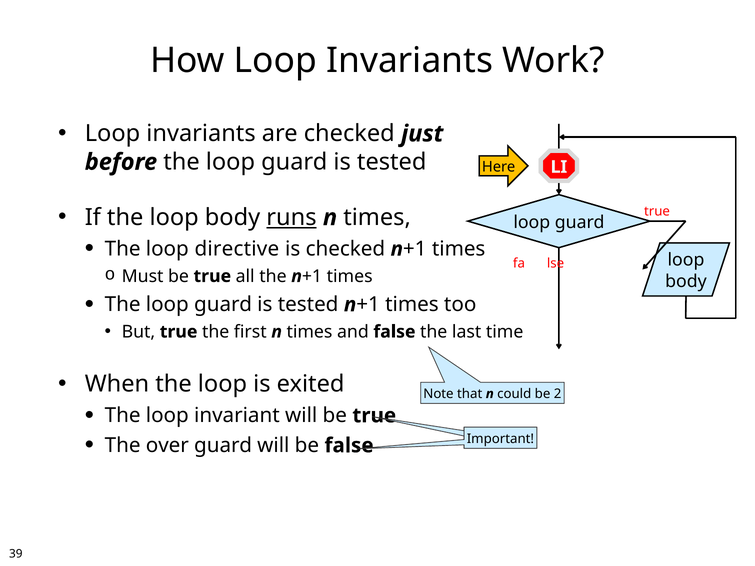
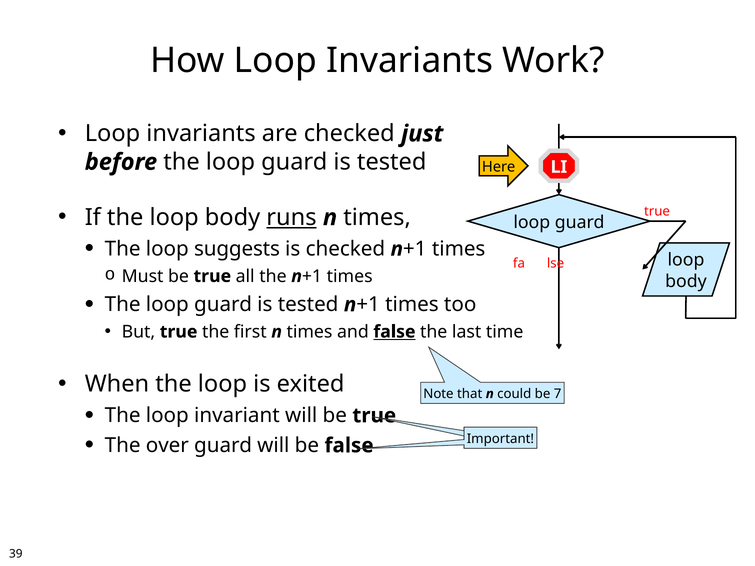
directive: directive -> suggests (237, 249)
false underline: none -> present (394, 332)
2: 2 -> 7 (558, 394)
